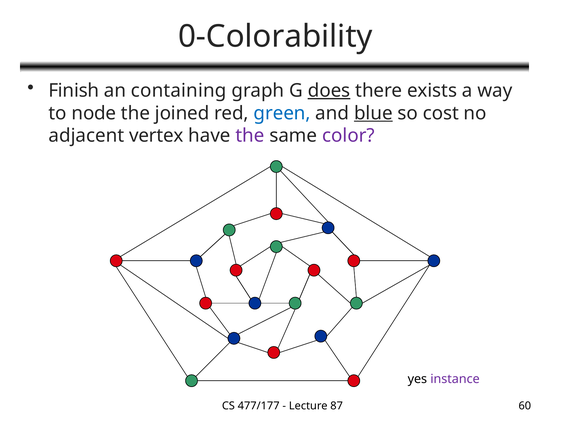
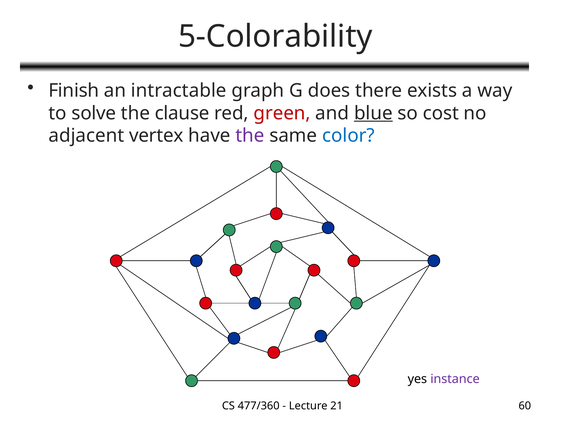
0-Colorability: 0-Colorability -> 5-Colorability (275, 36)
containing: containing -> intractable (179, 90)
does underline: present -> none (329, 90)
node: node -> solve (94, 113)
joined: joined -> clause (182, 113)
green colour: blue -> red (282, 113)
color colour: purple -> blue (348, 136)
477/177: 477/177 -> 477/360 (259, 405)
87: 87 -> 21 (337, 405)
